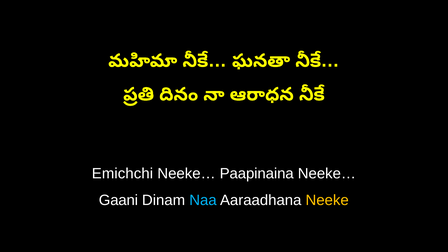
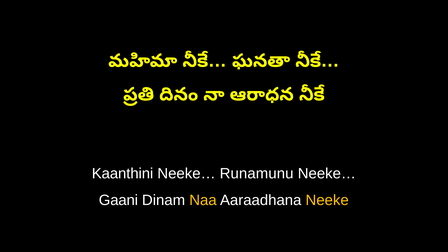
Emichchi: Emichchi -> Kaanthini (123, 174)
Paapinaina: Paapinaina -> Runamunu (257, 174)
Naa colour: light blue -> yellow (203, 200)
